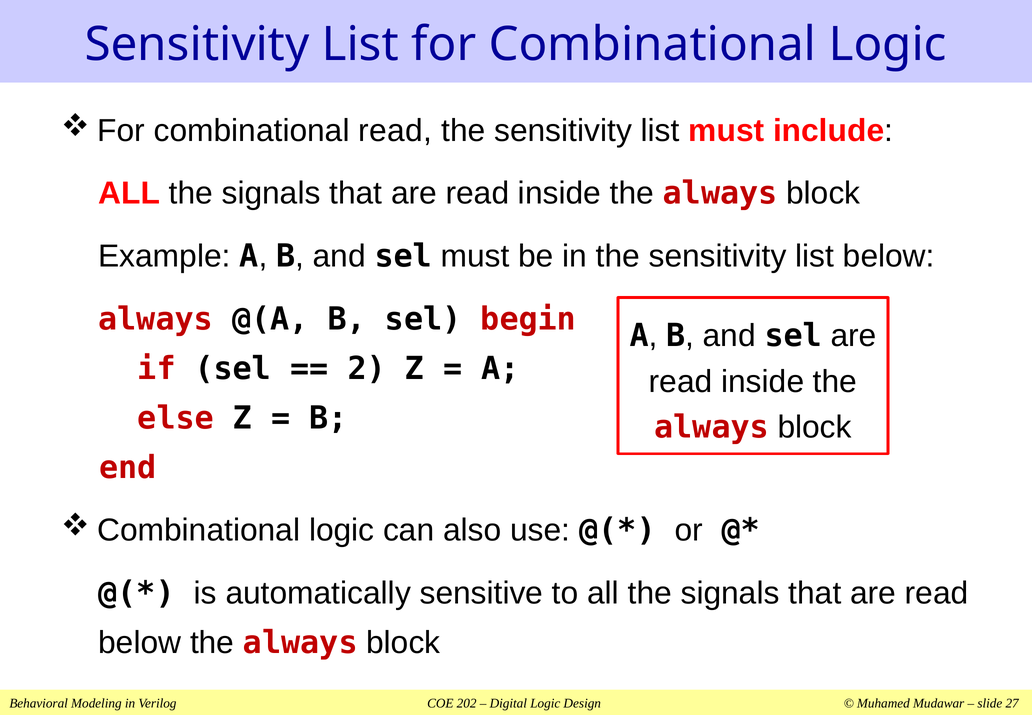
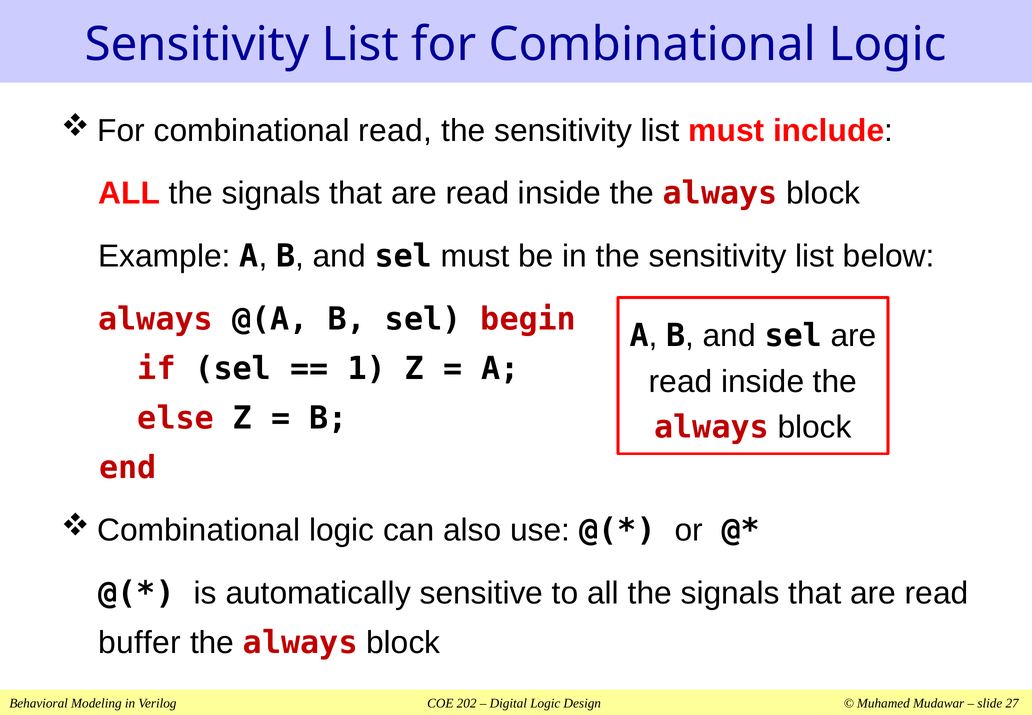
2: 2 -> 1 (367, 368)
below: below -> buffer (140, 642)
